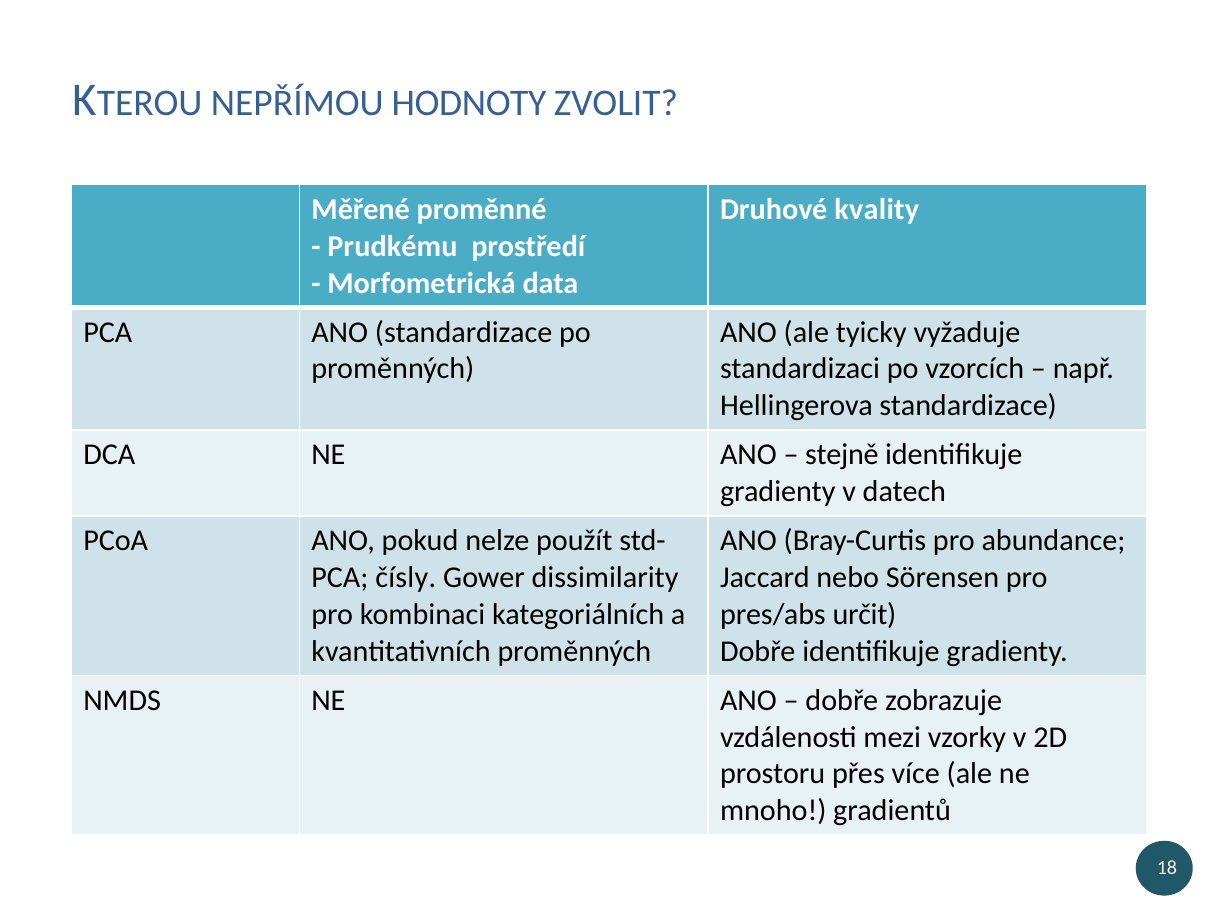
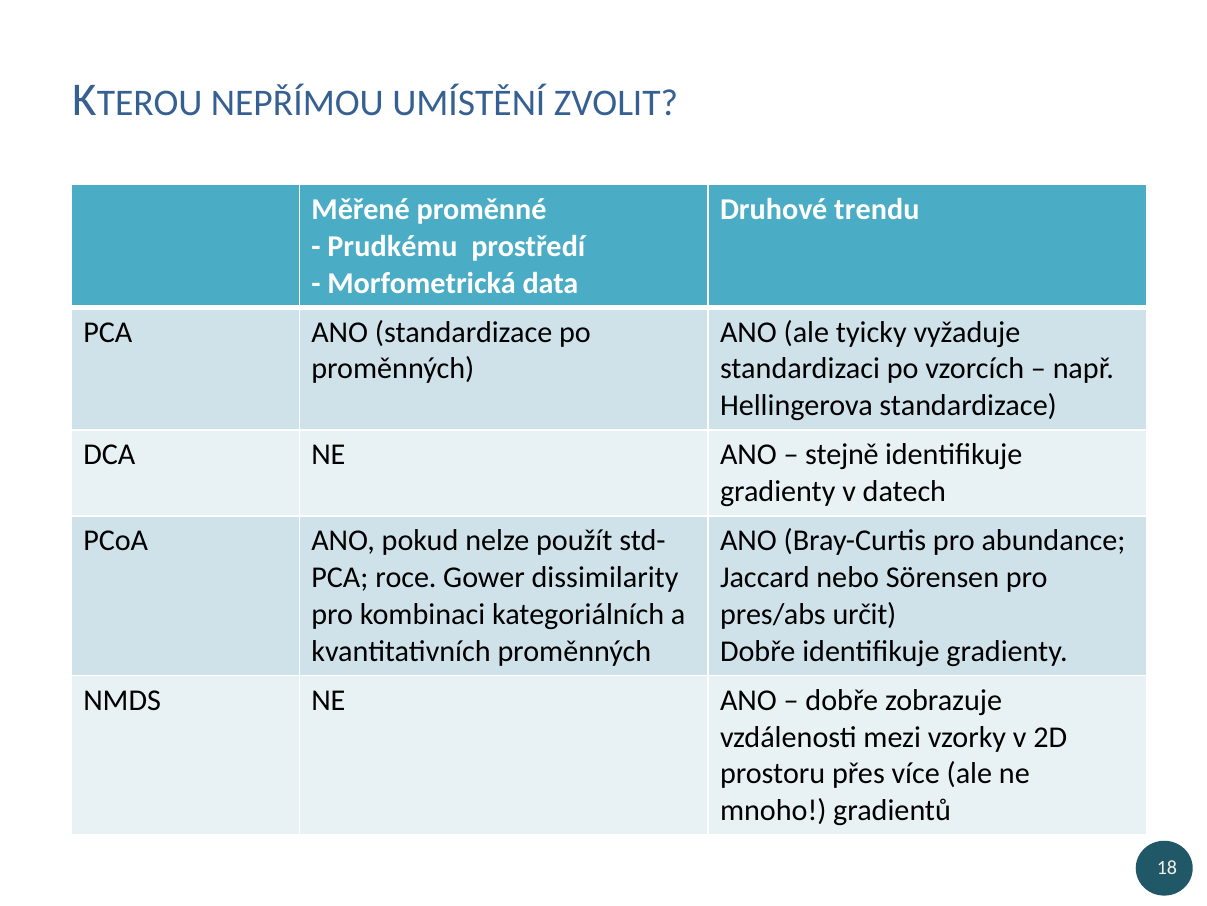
HODNOTY: HODNOTY -> UMÍSTĚNÍ (469, 103)
kvality: kvality -> trendu (877, 209)
čísly: čísly -> roce (406, 577)
